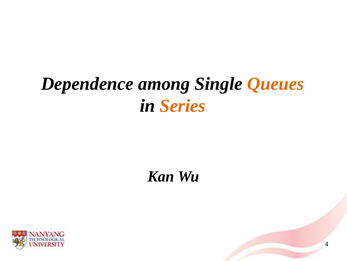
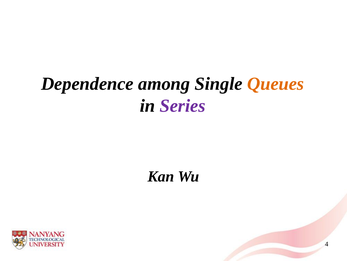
Series colour: orange -> purple (183, 105)
